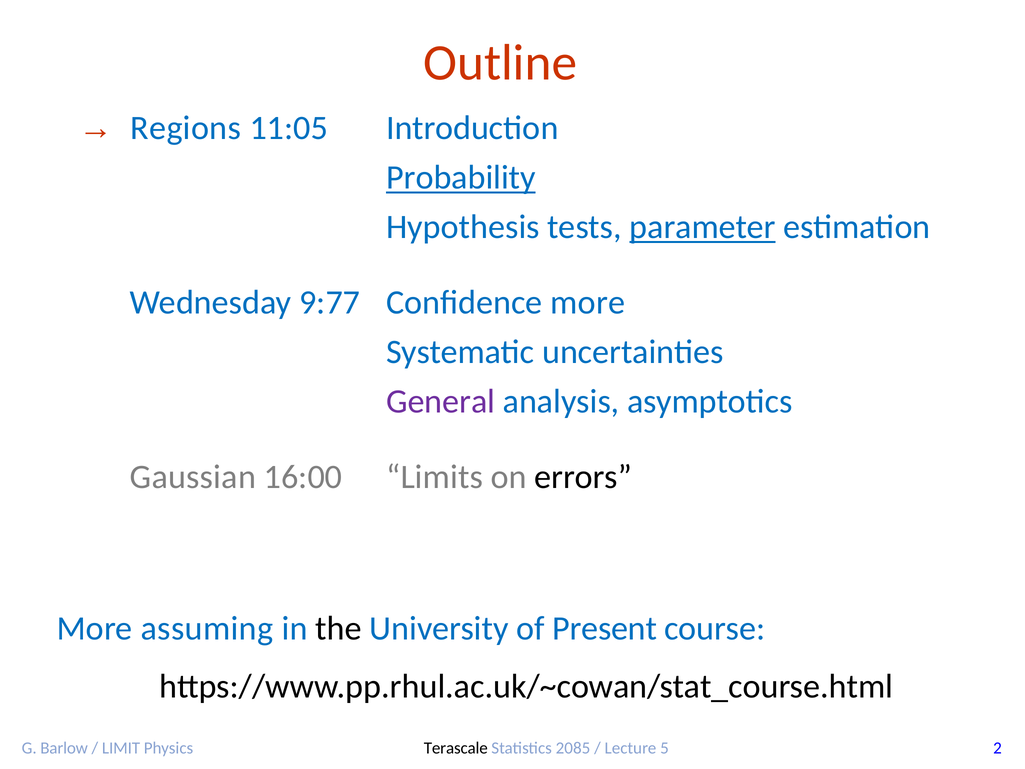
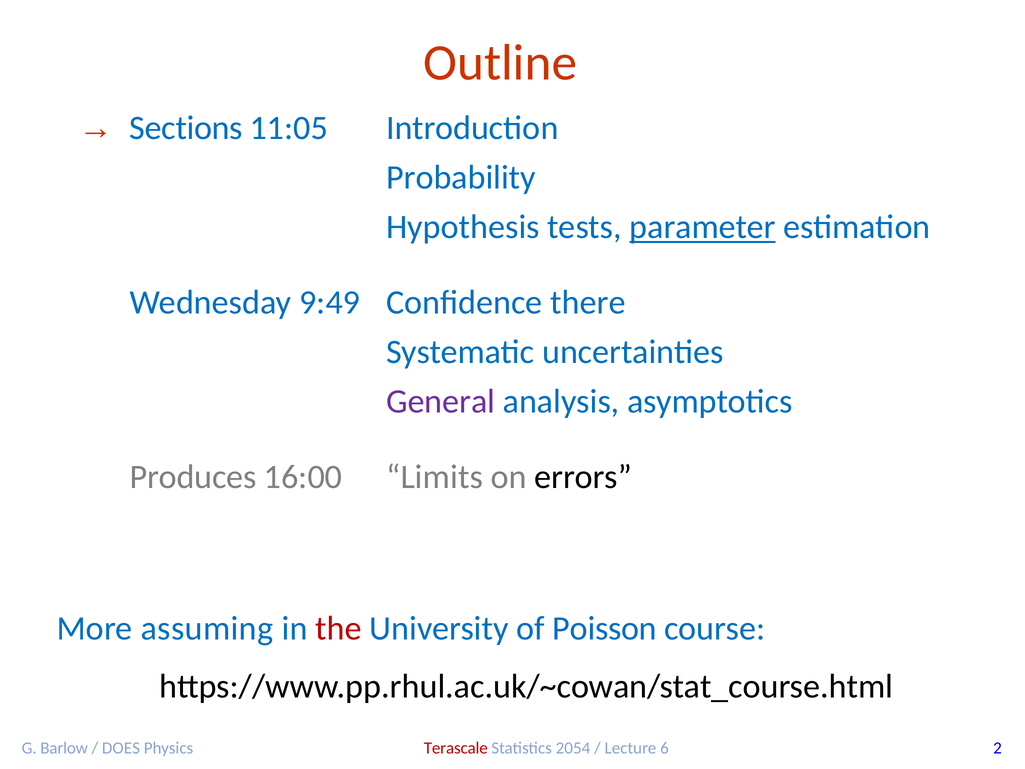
Regions: Regions -> Sections (186, 128)
Probability underline: present -> none (461, 178)
9:77: 9:77 -> 9:49 (330, 302)
Confidence more: more -> there (588, 302)
Gaussian: Gaussian -> Produces (193, 477)
the colour: black -> red (339, 628)
Present: Present -> Poisson (605, 628)
LIMIT: LIMIT -> DOES (121, 748)
Terascale colour: black -> red (456, 748)
2085: 2085 -> 2054 (573, 748)
5: 5 -> 6 (665, 748)
